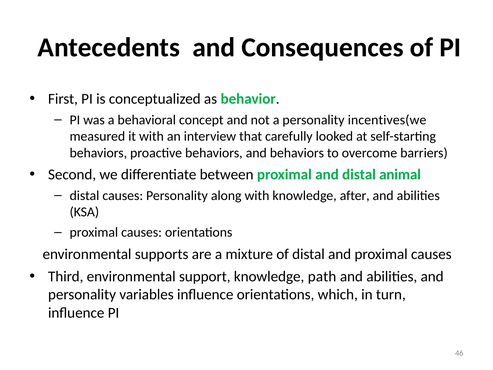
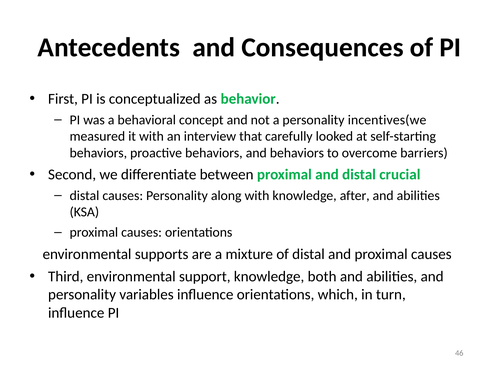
animal: animal -> crucial (400, 174)
path: path -> both (322, 276)
